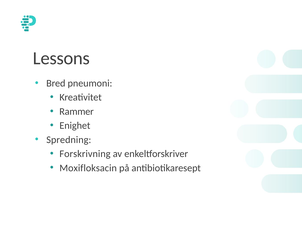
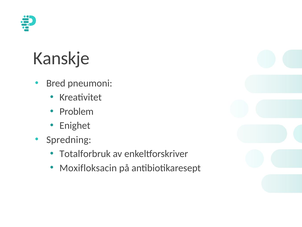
Lessons: Lessons -> Kanskje (61, 58)
Rammer: Rammer -> Problem (77, 111)
Forskrivning: Forskrivning -> Totalforbruk (85, 154)
